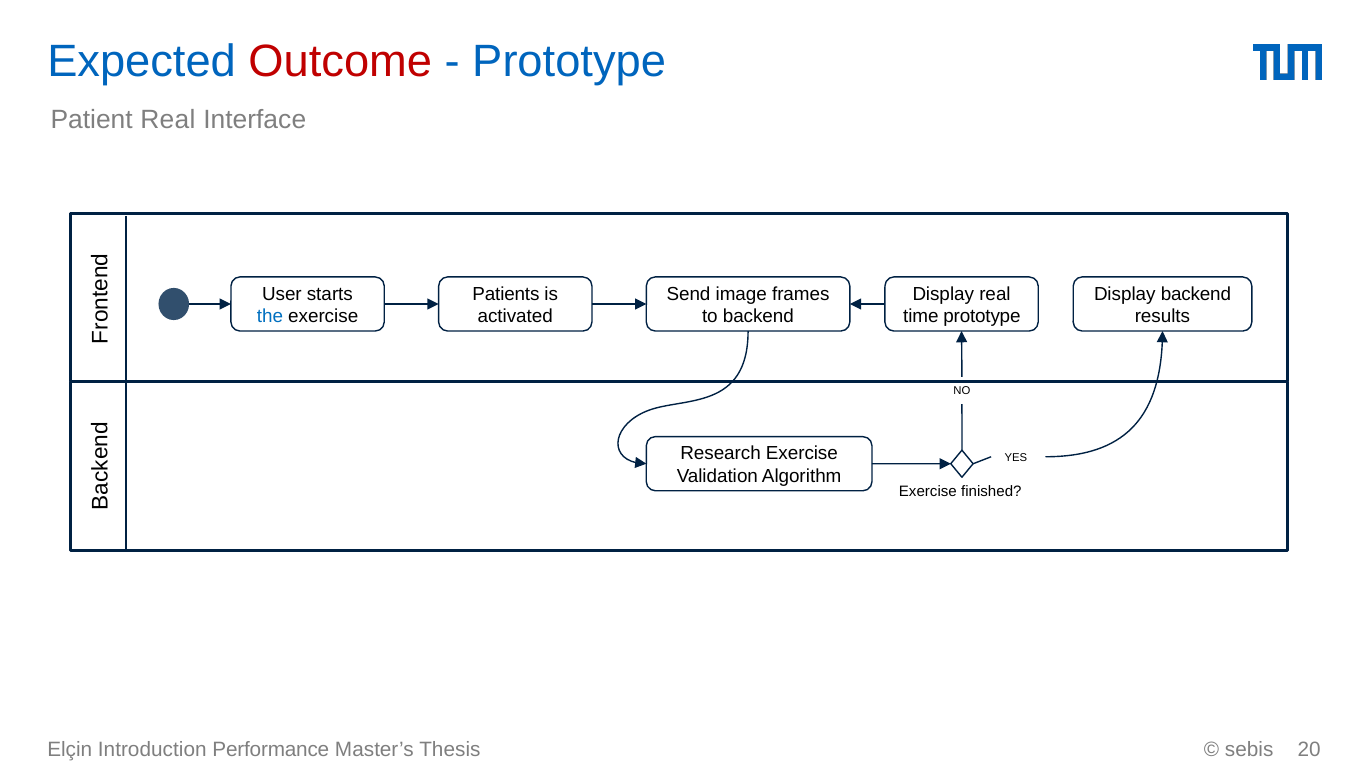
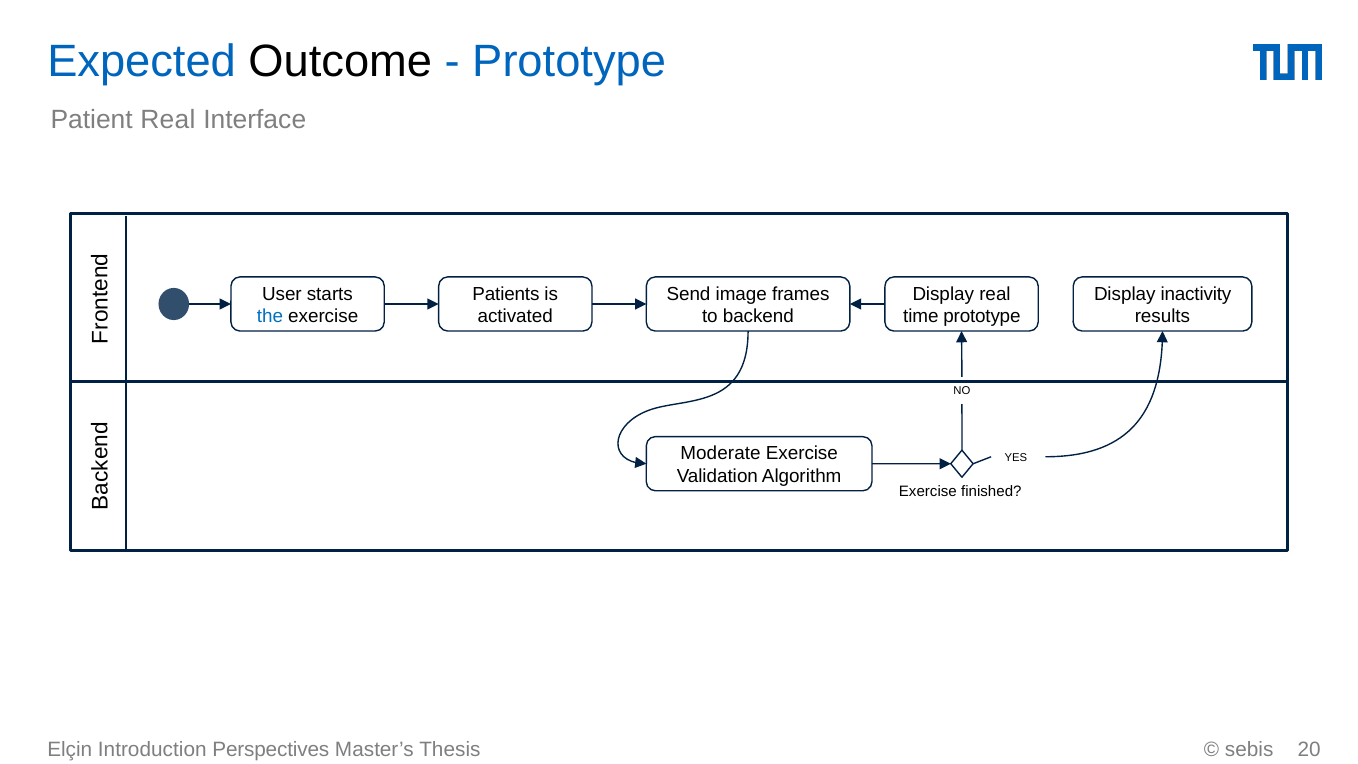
Outcome colour: red -> black (340, 61)
Display backend: backend -> inactivity (1196, 294)
Research: Research -> Moderate (721, 454)
Performance: Performance -> Perspectives (271, 749)
